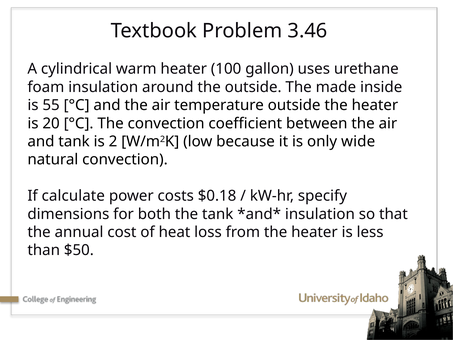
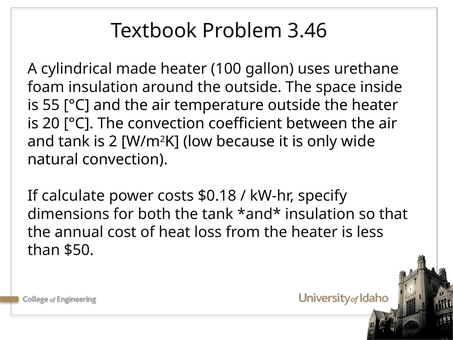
warm: warm -> made (136, 69)
made: made -> space (336, 87)
